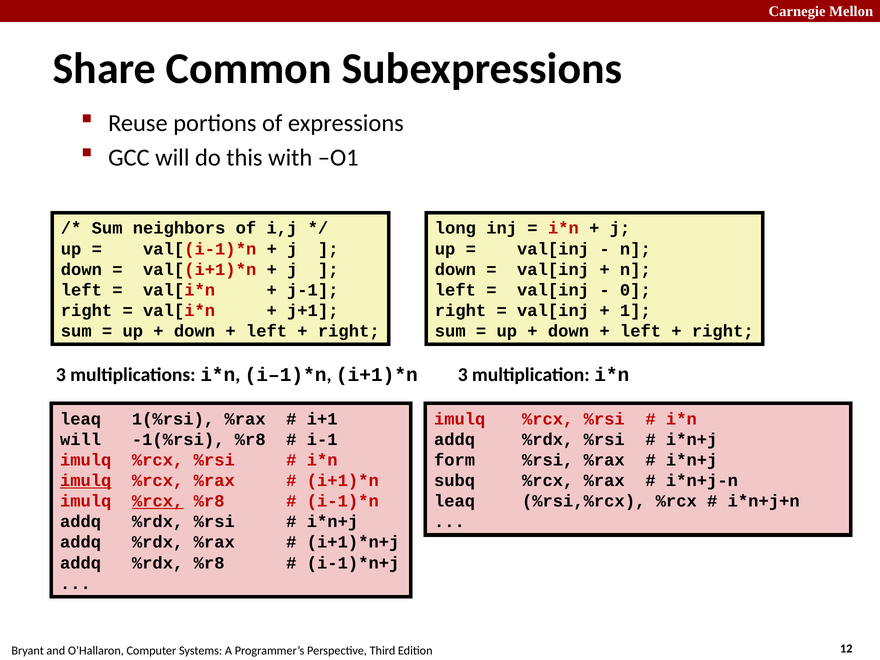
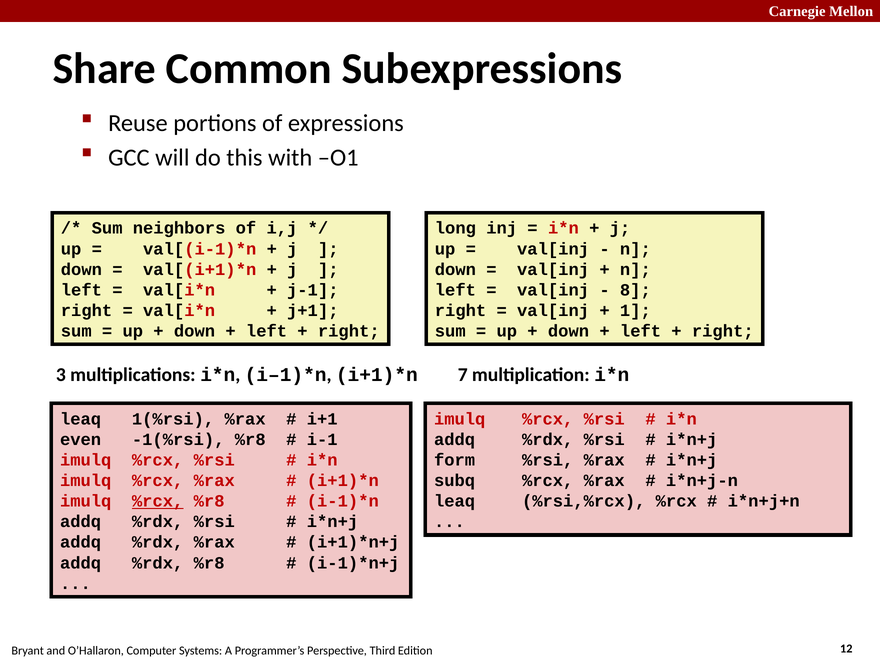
0: 0 -> 8 (635, 290)
3: 3 -> 7 (463, 375)
will: will -> even (81, 440)
imulq underline: present -> none (86, 481)
